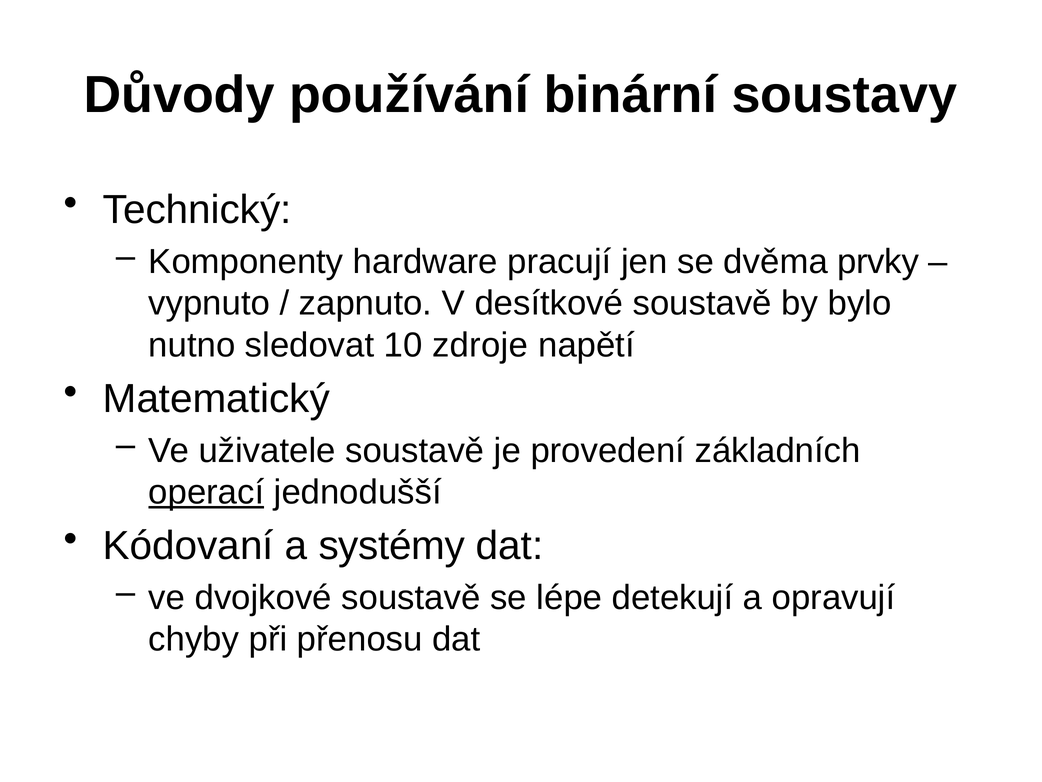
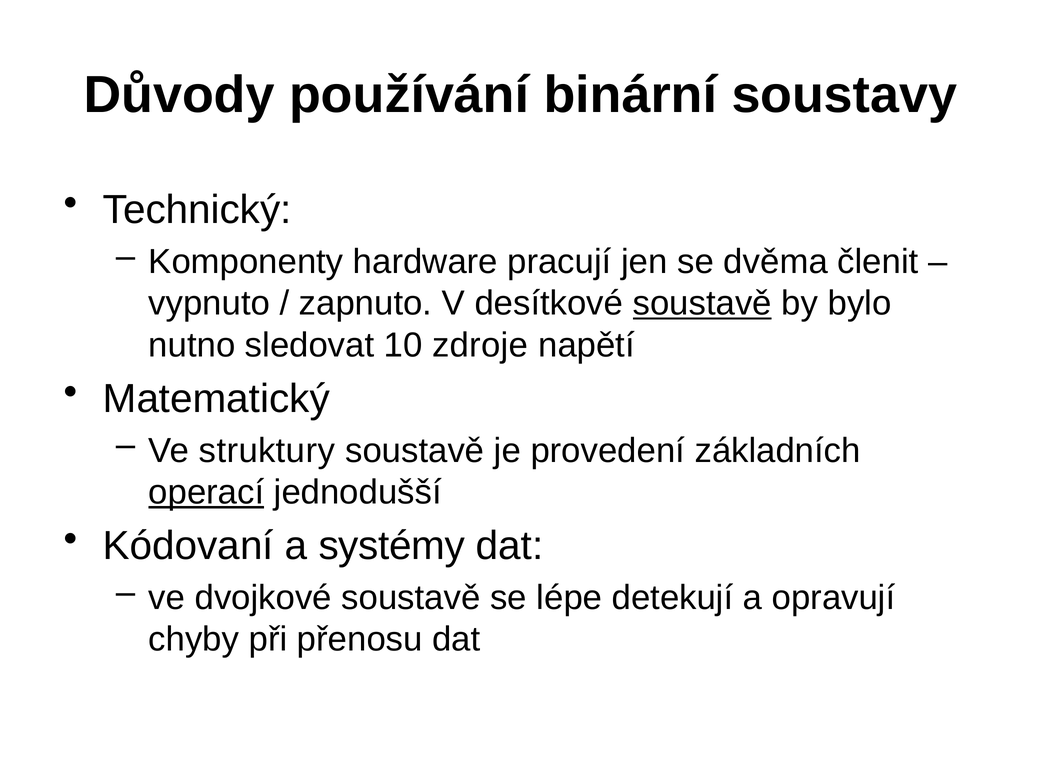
prvky: prvky -> členit (878, 262)
soustavě underline: none -> present (702, 303)
uživatele: uživatele -> struktury (267, 450)
